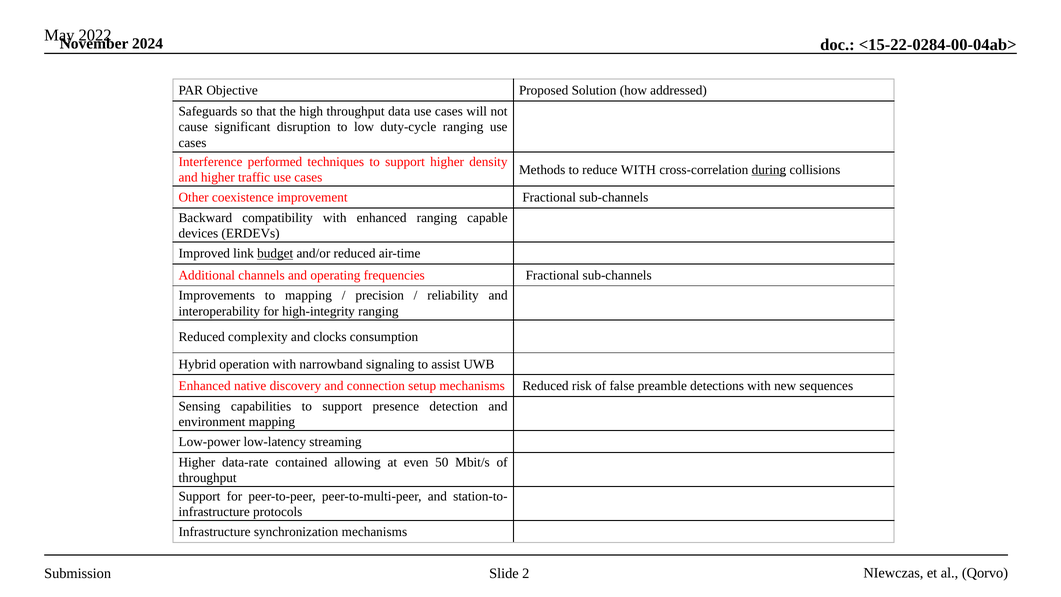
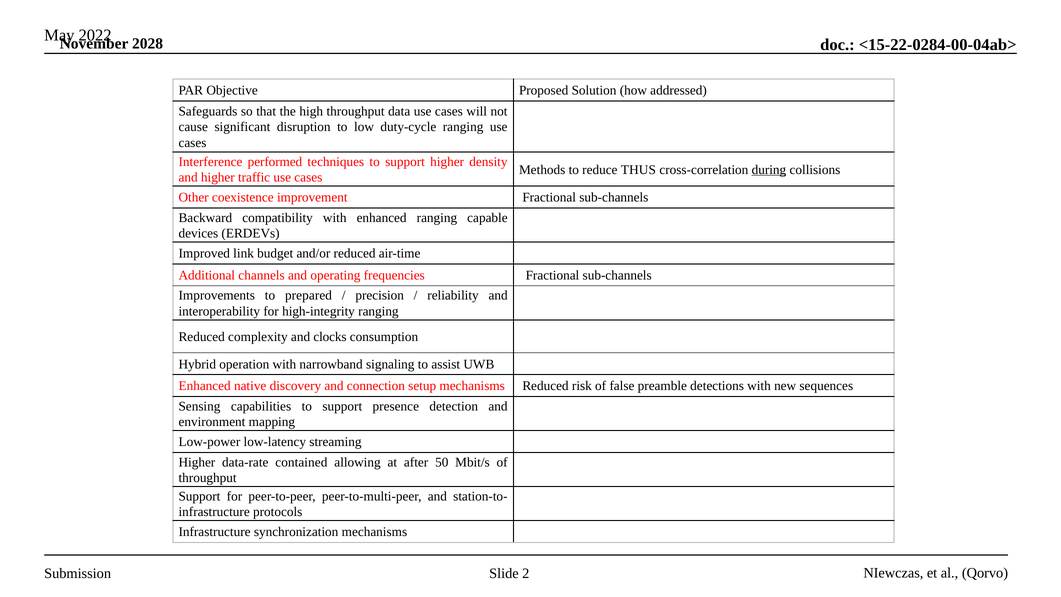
2024: 2024 -> 2028 (148, 43)
reduce WITH: WITH -> THUS (638, 170)
budget underline: present -> none (275, 254)
to mapping: mapping -> prepared (308, 296)
even: even -> after (416, 462)
